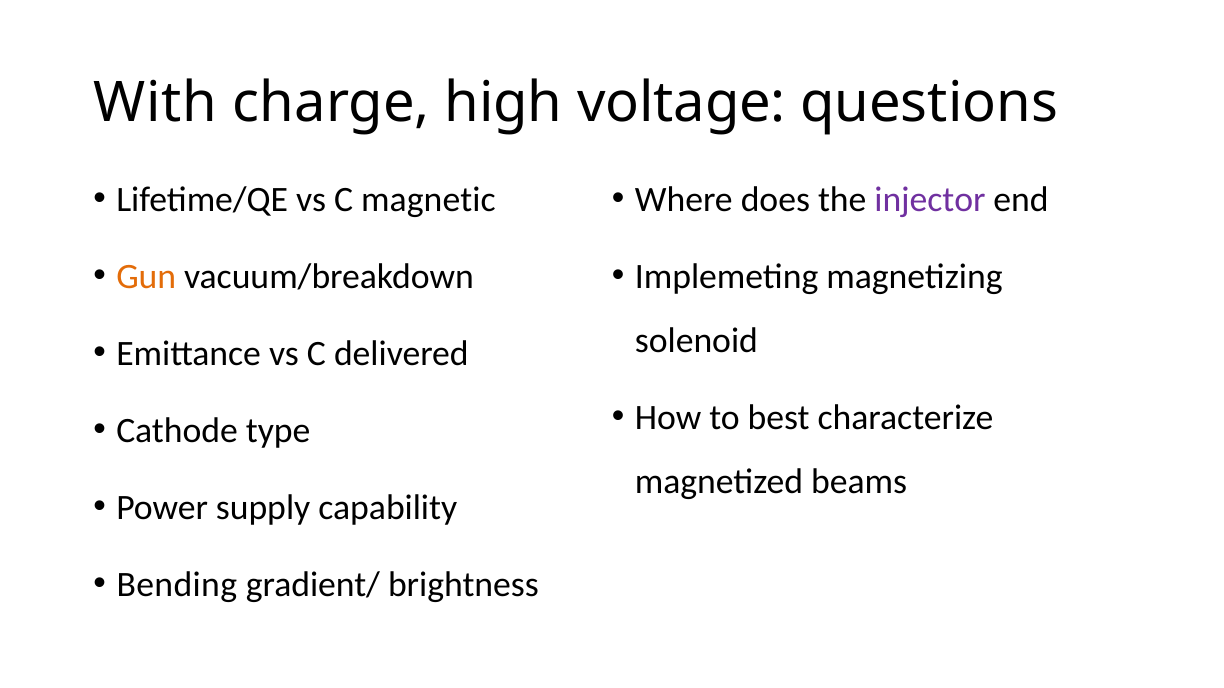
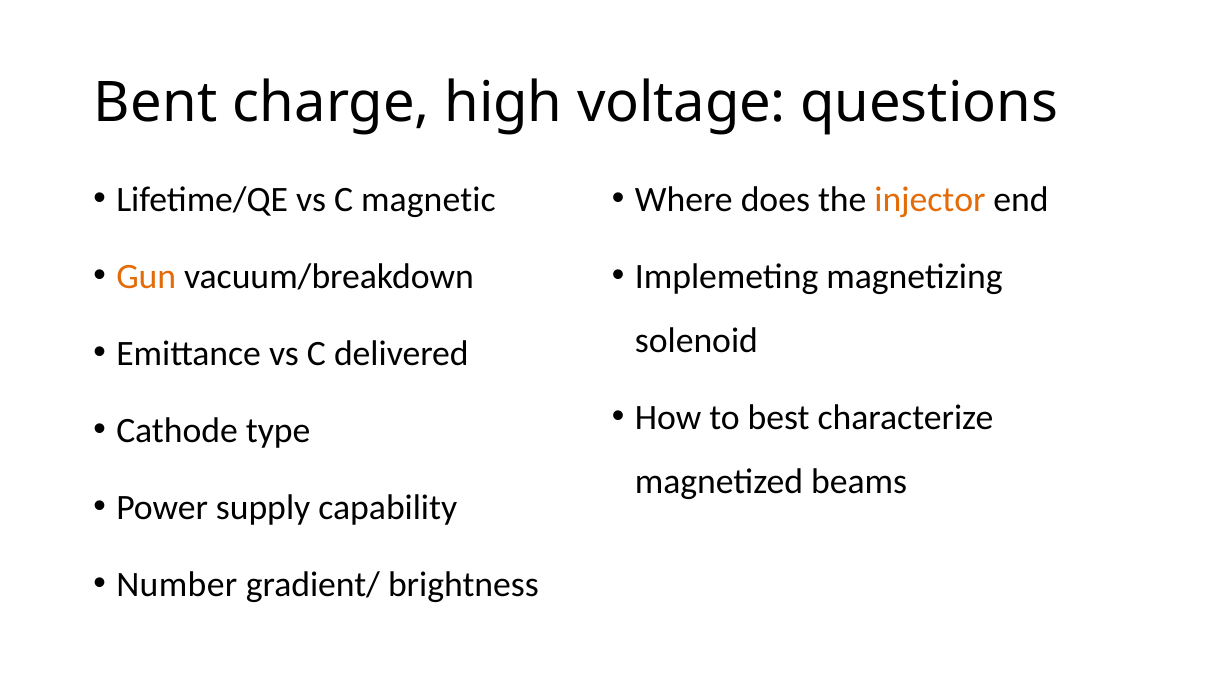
With: With -> Bent (156, 103)
injector colour: purple -> orange (930, 200)
Bending: Bending -> Number (177, 585)
